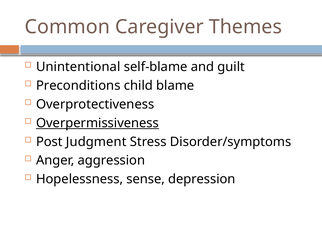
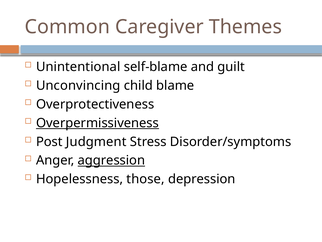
Preconditions: Preconditions -> Unconvincing (78, 85)
aggression underline: none -> present (111, 160)
sense: sense -> those (146, 179)
